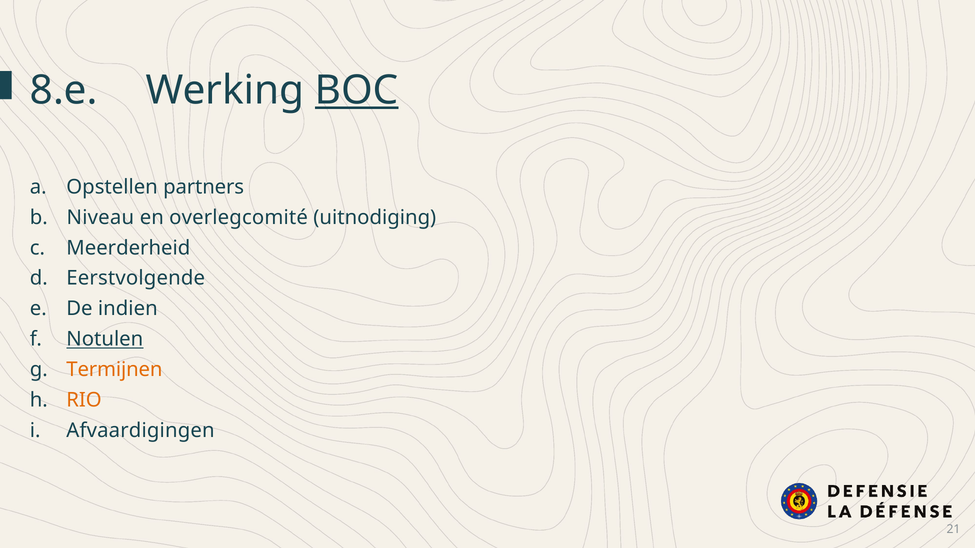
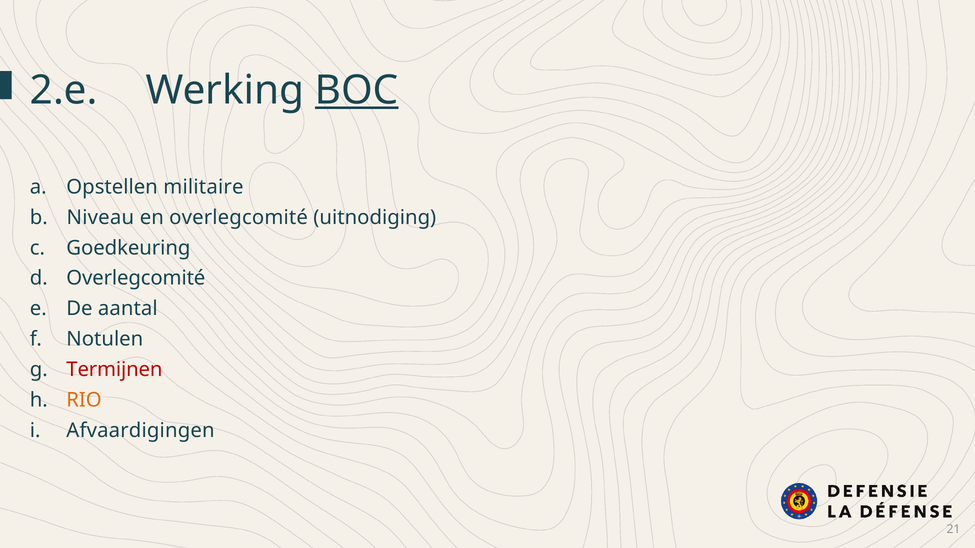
8.e: 8.e -> 2.e (64, 91)
partners: partners -> militaire (203, 187)
Meerderheid: Meerderheid -> Goedkeuring (128, 248)
Eerstvolgende: Eerstvolgende -> Overlegcomité (136, 279)
indien: indien -> aantal (128, 309)
Notulen underline: present -> none (105, 339)
Termijnen colour: orange -> red (114, 370)
